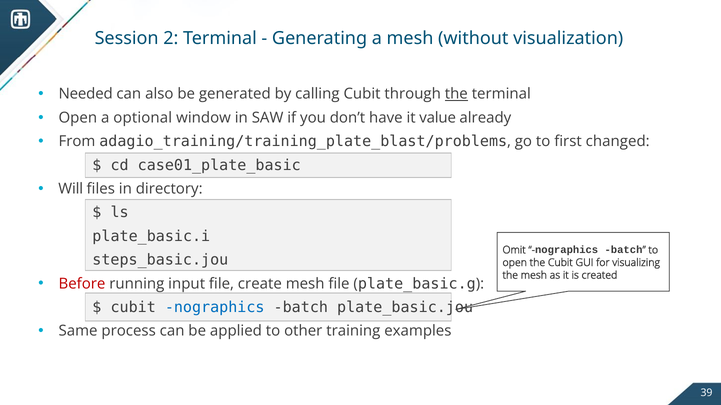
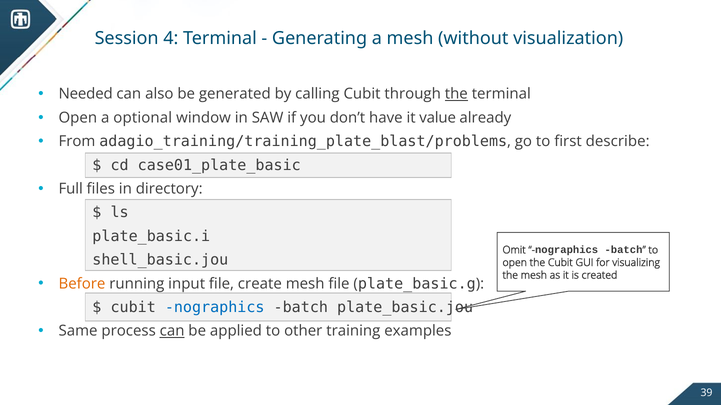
2: 2 -> 4 (171, 38)
changed: changed -> describe (618, 142)
Will: Will -> Full (71, 189)
steps_basic.jou: steps_basic.jou -> shell_basic.jou (160, 260)
Before colour: red -> orange (82, 284)
can underline: none -> present (172, 331)
